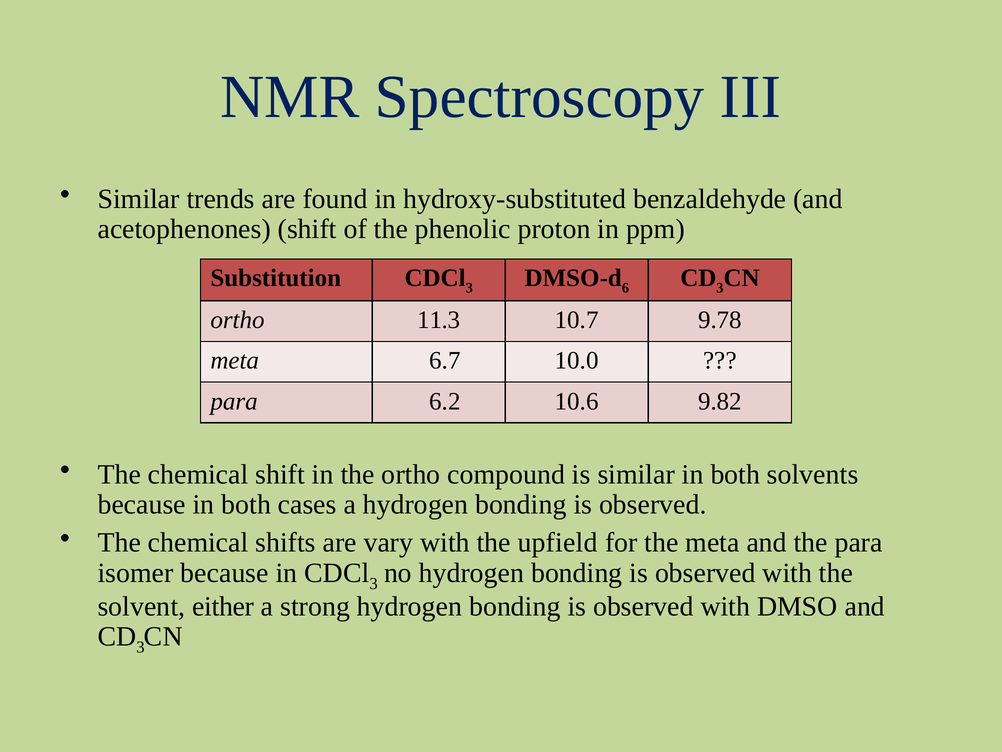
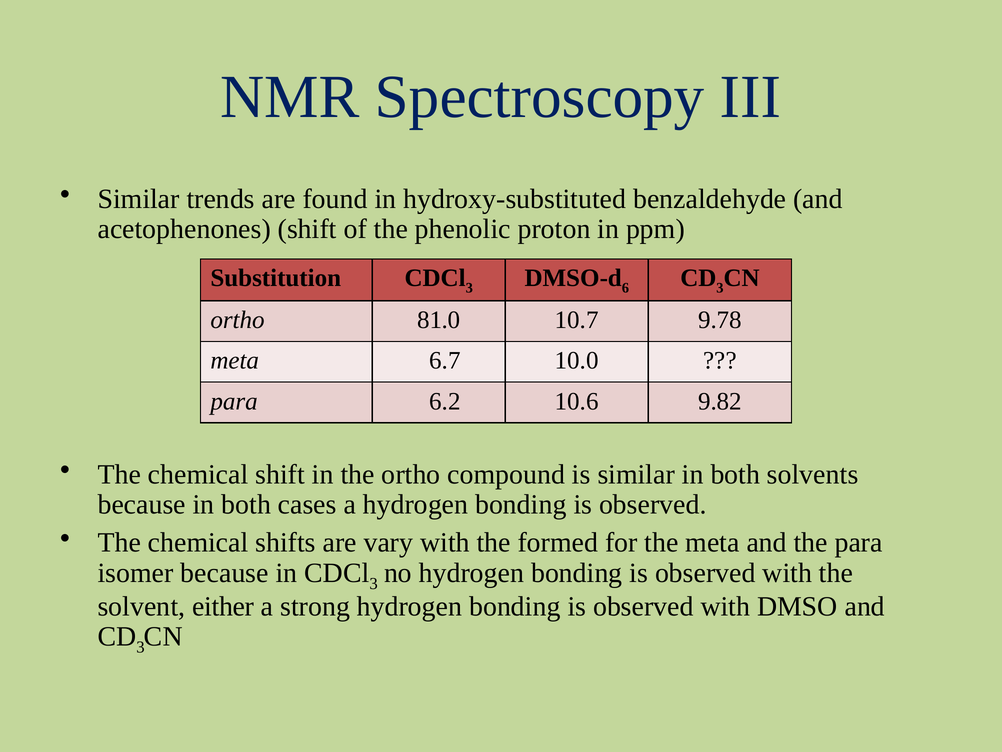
11.3: 11.3 -> 81.0 (439, 320)
upfield: upfield -> formed (558, 542)
